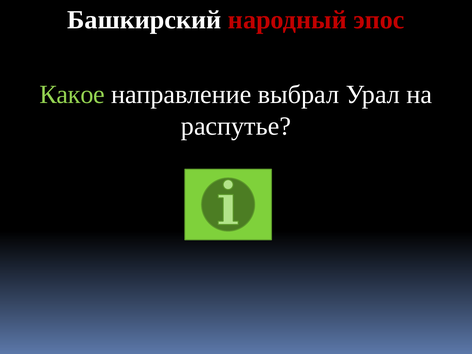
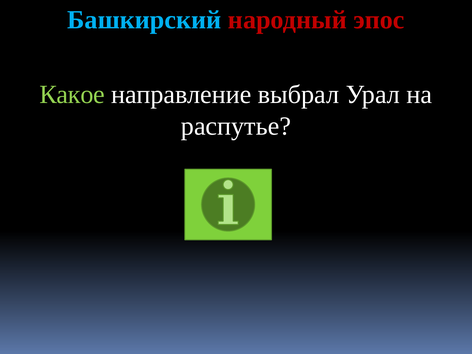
Башкирский colour: white -> light blue (144, 20)
